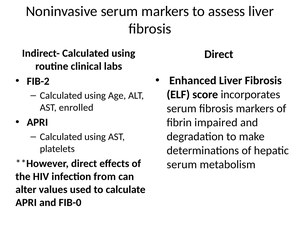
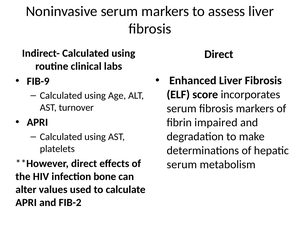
FIB-2: FIB-2 -> FIB-9 (38, 81)
enrolled: enrolled -> turnover (76, 108)
from: from -> bone (105, 177)
FIB-0: FIB-0 -> FIB-2 (70, 203)
